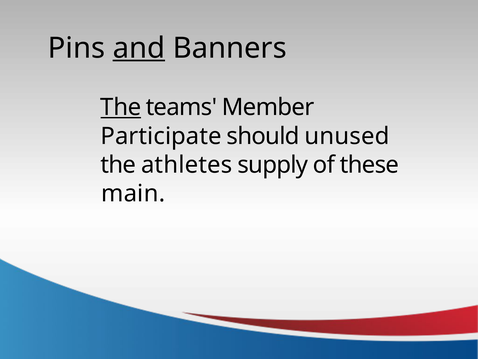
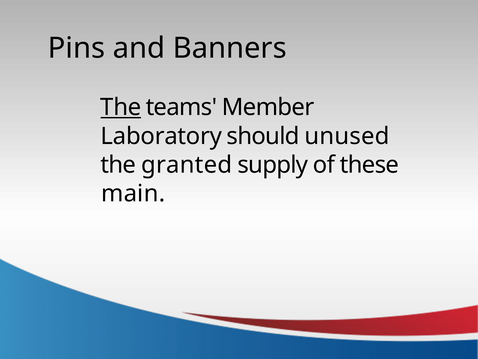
and underline: present -> none (139, 48)
Participate: Participate -> Laboratory (161, 136)
athletes: athletes -> granted (187, 165)
